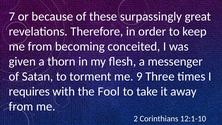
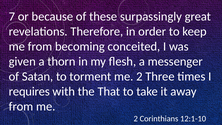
torment me 9: 9 -> 2 (139, 76)
Fool: Fool -> That (109, 91)
